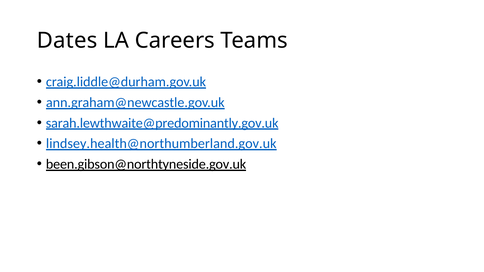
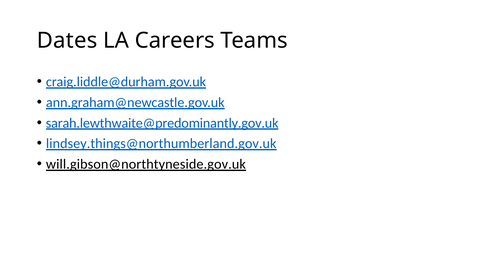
lindsey.health@northumberland.gov.uk: lindsey.health@northumberland.gov.uk -> lindsey.things@northumberland.gov.uk (161, 144)
been.gibson@northtyneside.gov.uk: been.gibson@northtyneside.gov.uk -> will.gibson@northtyneside.gov.uk (146, 164)
